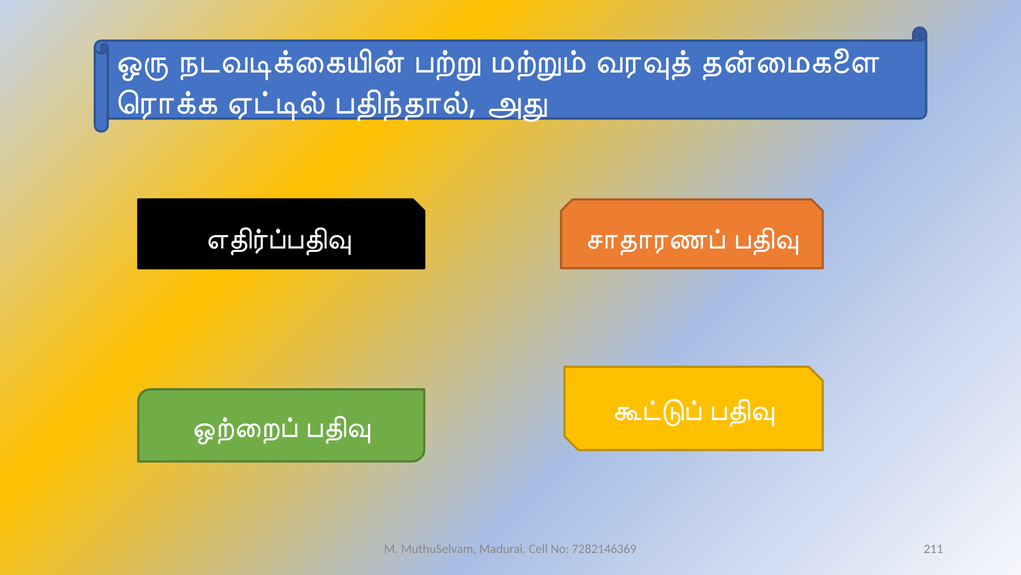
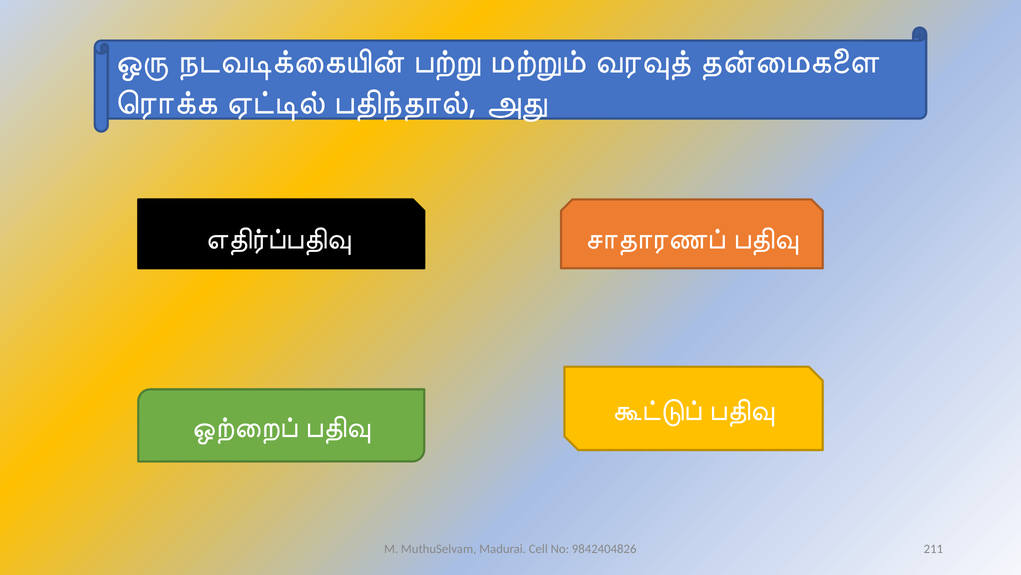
7282146369: 7282146369 -> 9842404826 (604, 548)
